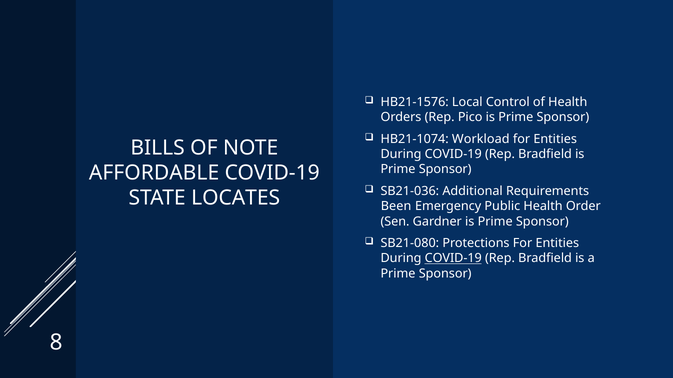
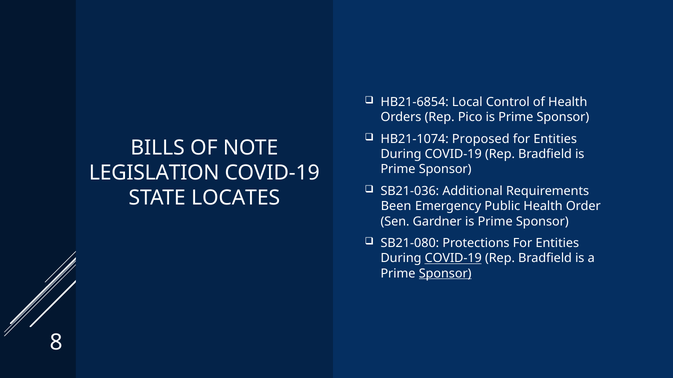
HB21-1576: HB21-1576 -> HB21-6854 (415, 102)
Workload: Workload -> Proposed (481, 139)
AFFORDABLE: AFFORDABLE -> LEGISLATION (154, 173)
Sponsor underline: none -> present (445, 274)
